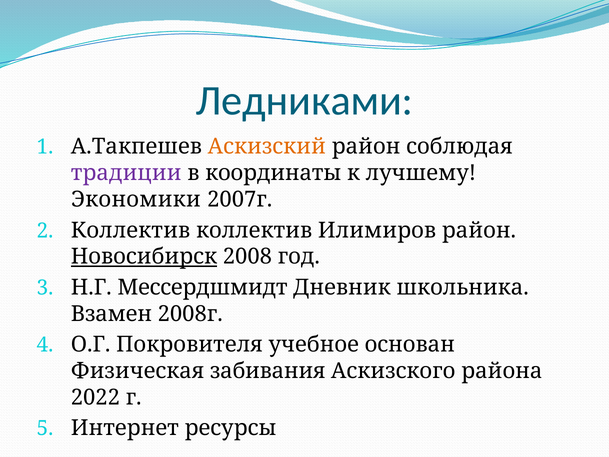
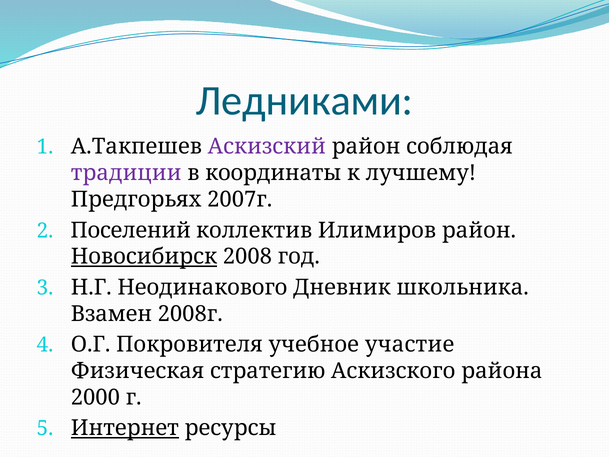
Аскизский colour: orange -> purple (267, 147)
Экономики: Экономики -> Предгорьях (136, 199)
Коллектив: Коллектив -> Поселений (131, 230)
Мессердшмидт: Мессердшмидт -> Неодинакового (202, 287)
основан: основан -> участие (410, 344)
забивания: забивания -> стратегию (268, 371)
2022: 2022 -> 2000 (95, 397)
Интернет underline: none -> present (125, 428)
